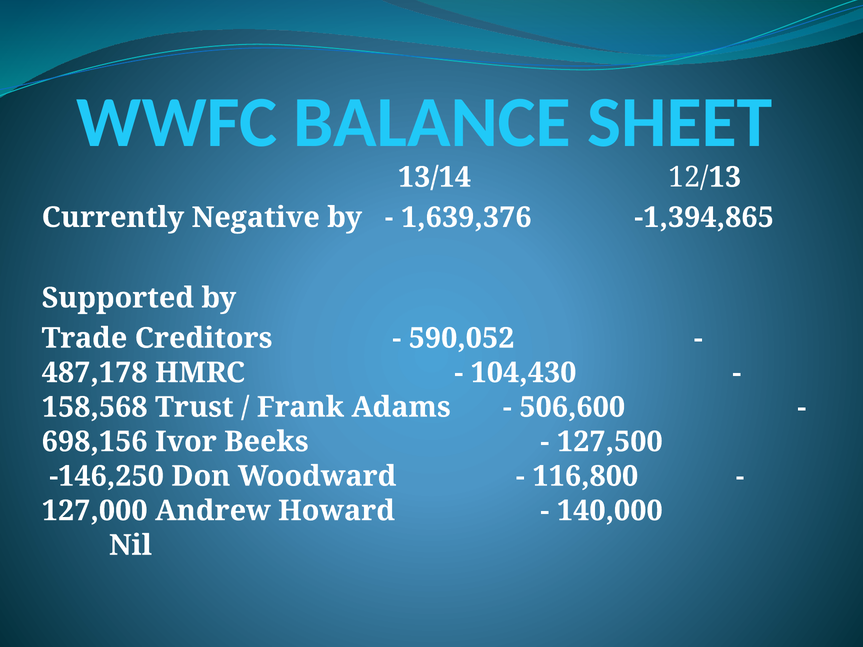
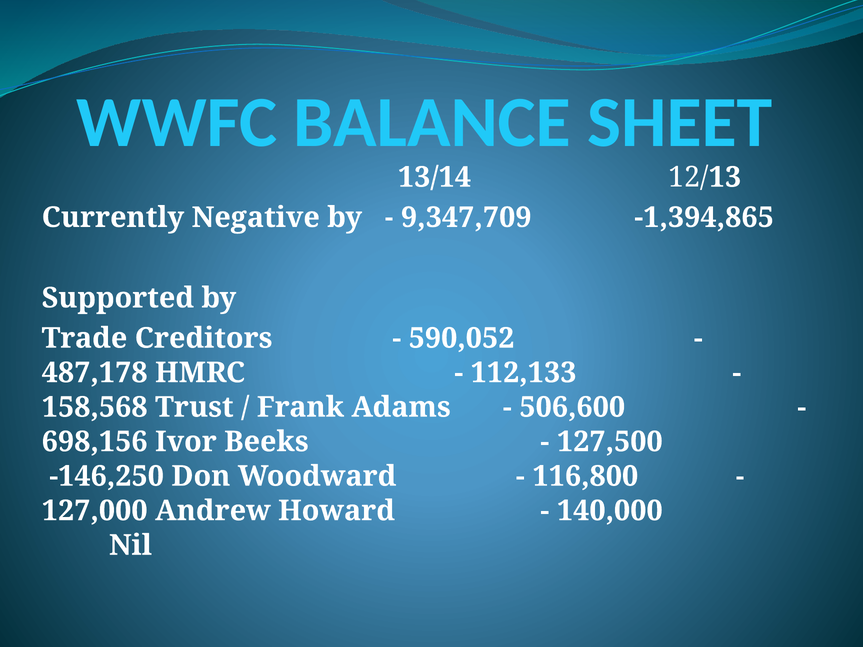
1,639,376: 1,639,376 -> 9,347,709 (466, 218)
104,430: 104,430 -> 112,133 (523, 373)
